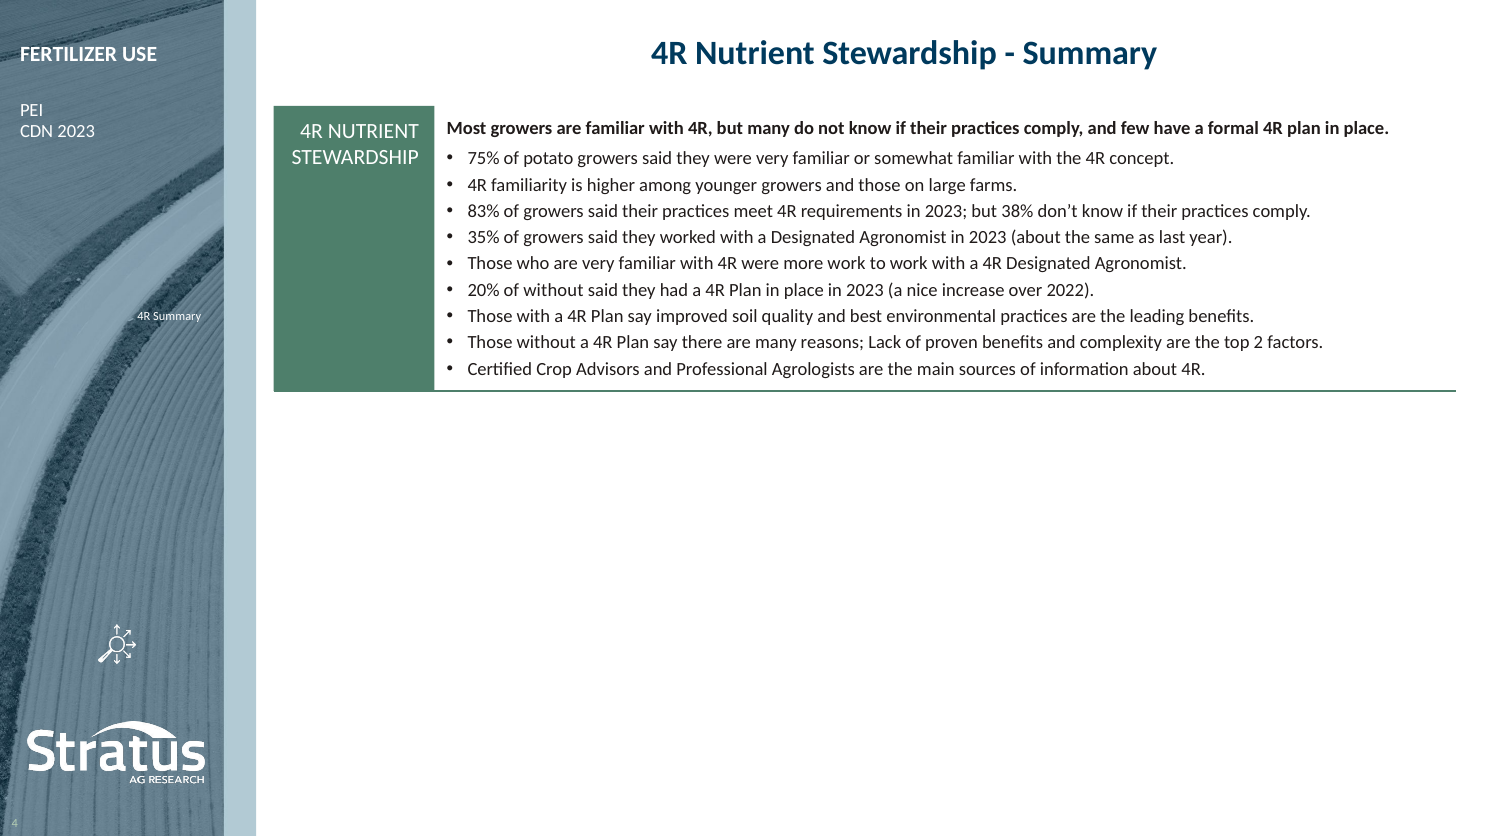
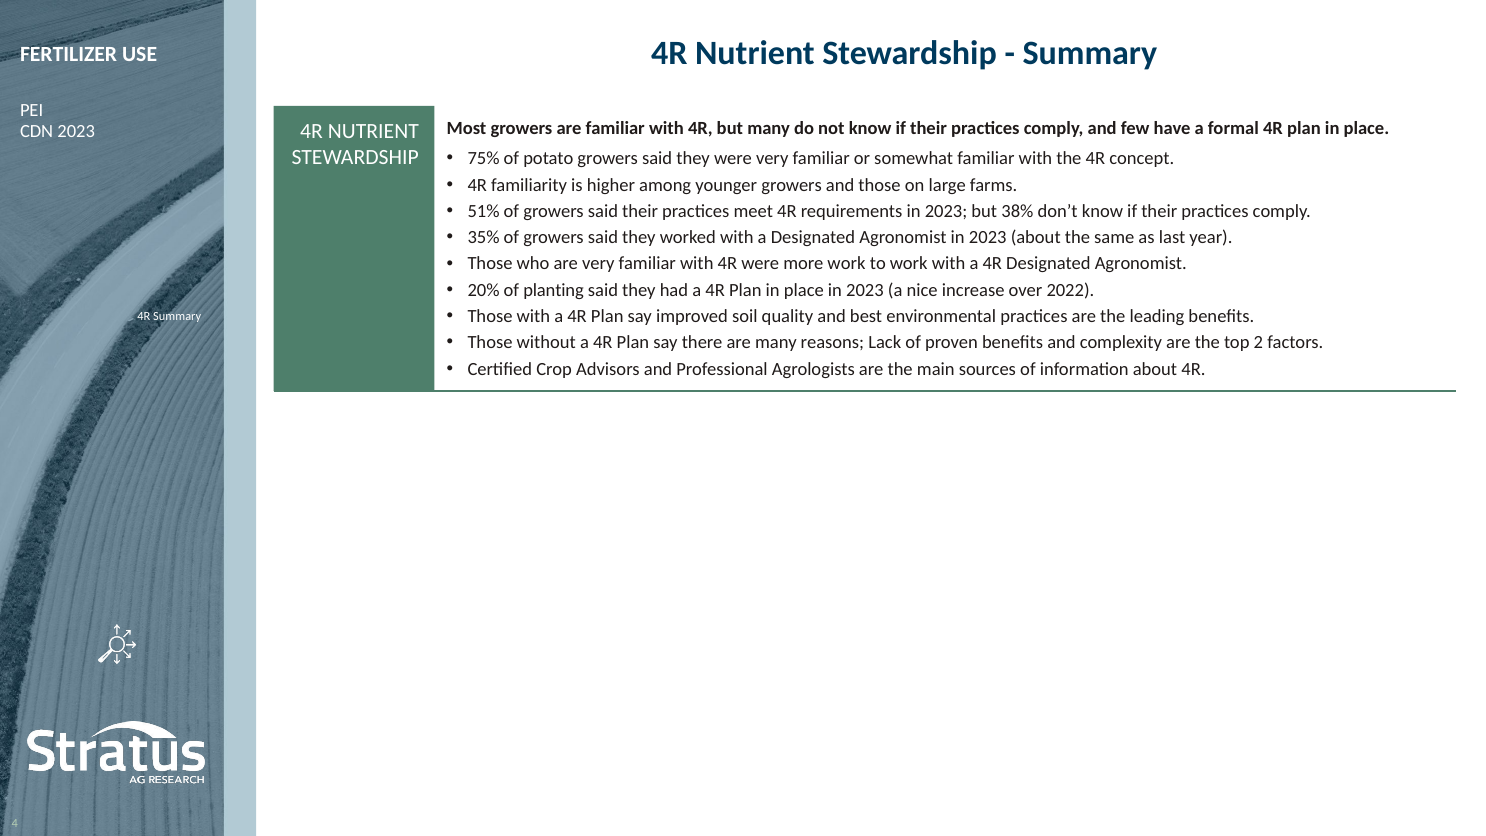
83%: 83% -> 51% (484, 211)
of without: without -> planting (554, 290)
